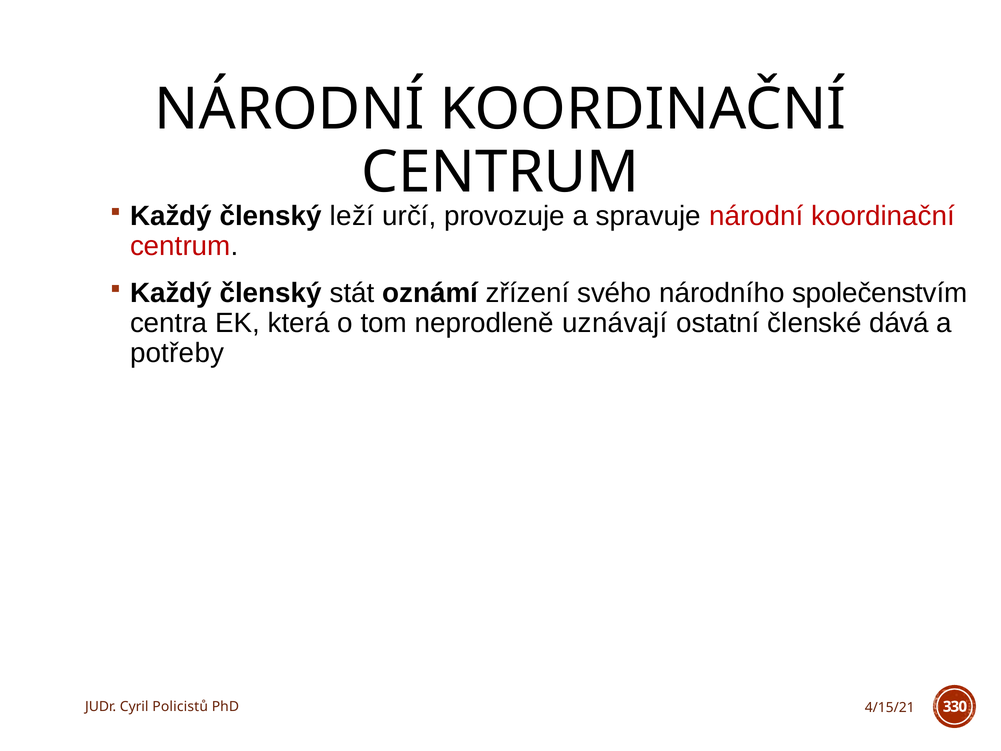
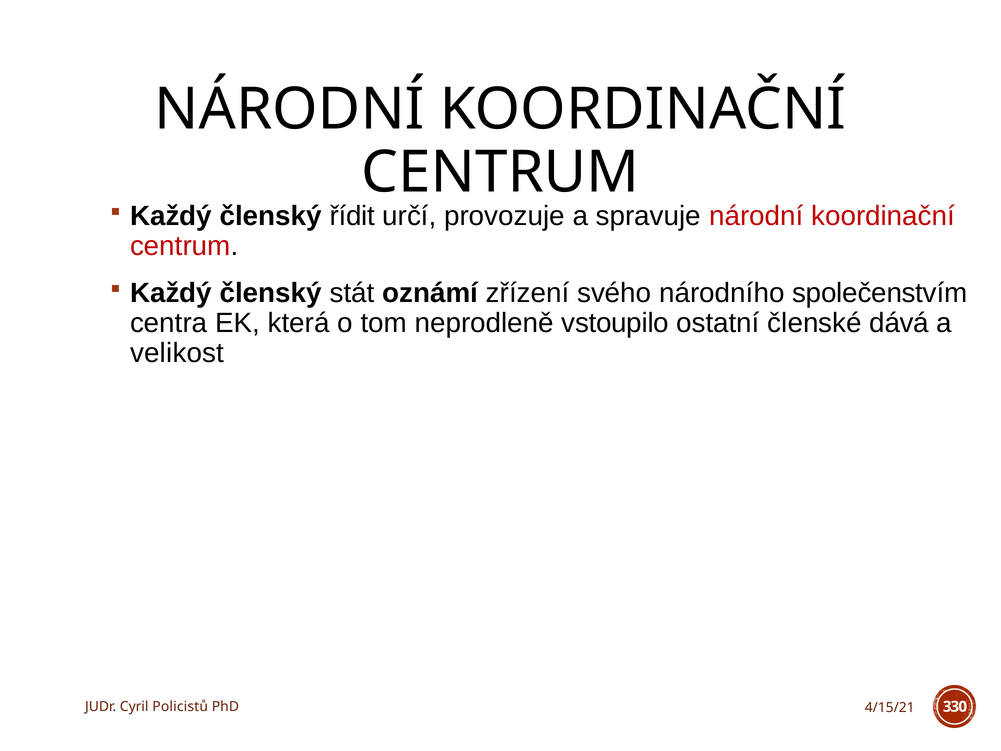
leží: leží -> řídit (352, 216)
uznávají: uznávají -> vstoupilo (615, 323)
potřeby: potřeby -> velikost (177, 353)
